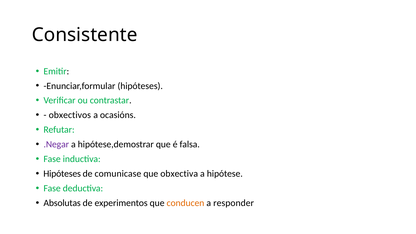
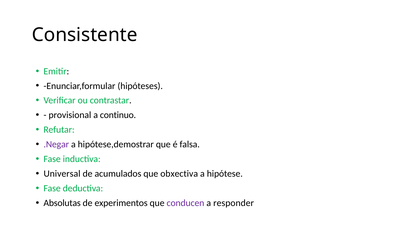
obxectivos: obxectivos -> provisional (70, 115)
ocasións: ocasións -> continuo (118, 115)
Hipóteses: Hipóteses -> Universal (62, 174)
comunicase: comunicase -> acumulados (118, 174)
conducen colour: orange -> purple (185, 203)
